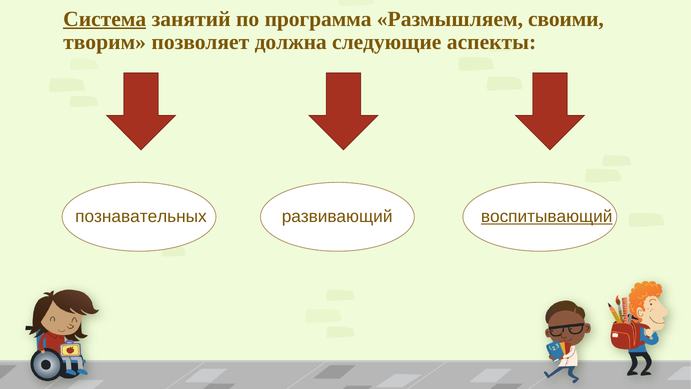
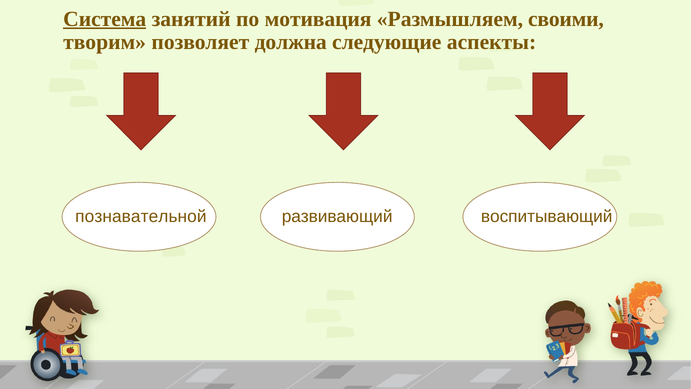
программа: программа -> мотивация (318, 19)
познавательных: познавательных -> познавательной (141, 217)
воспитывающий underline: present -> none (547, 217)
